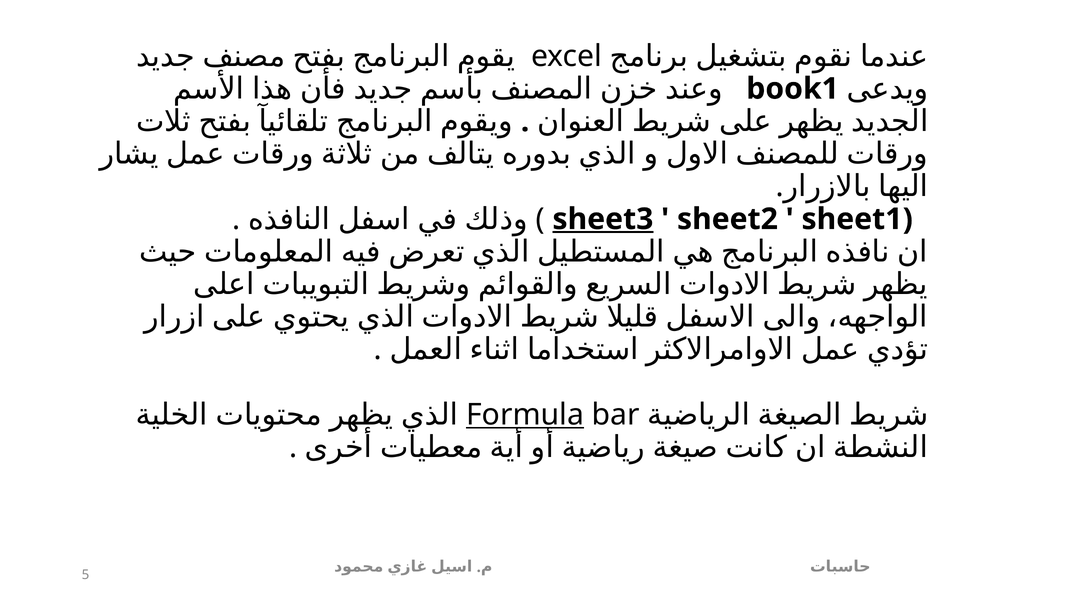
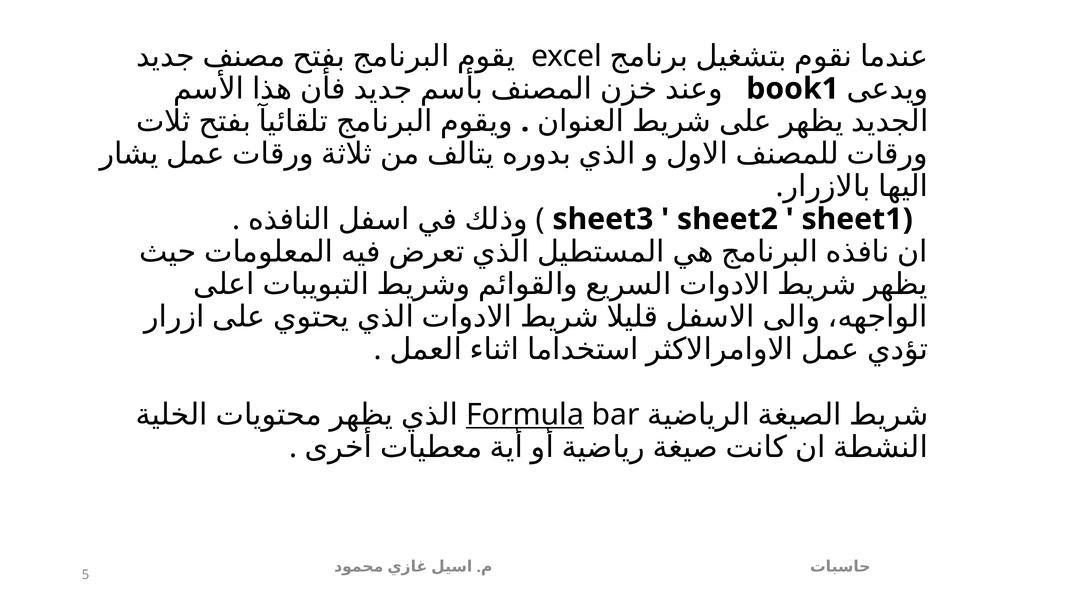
sheet3 underline: present -> none (603, 219)
